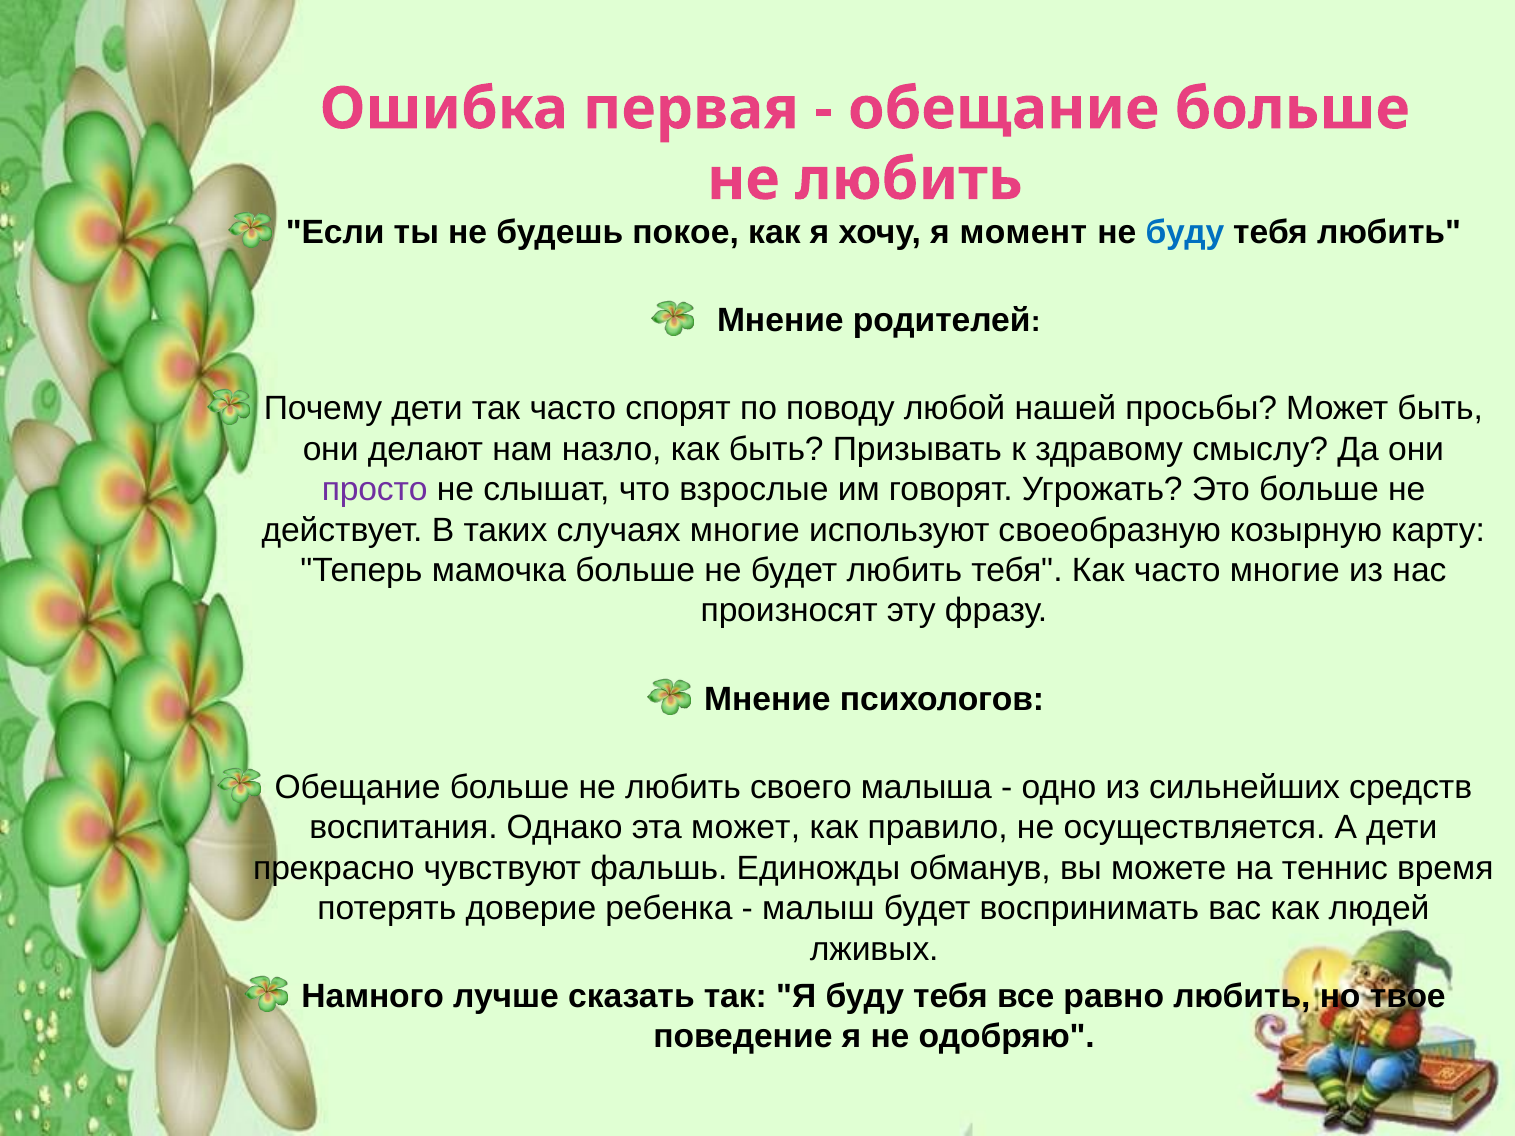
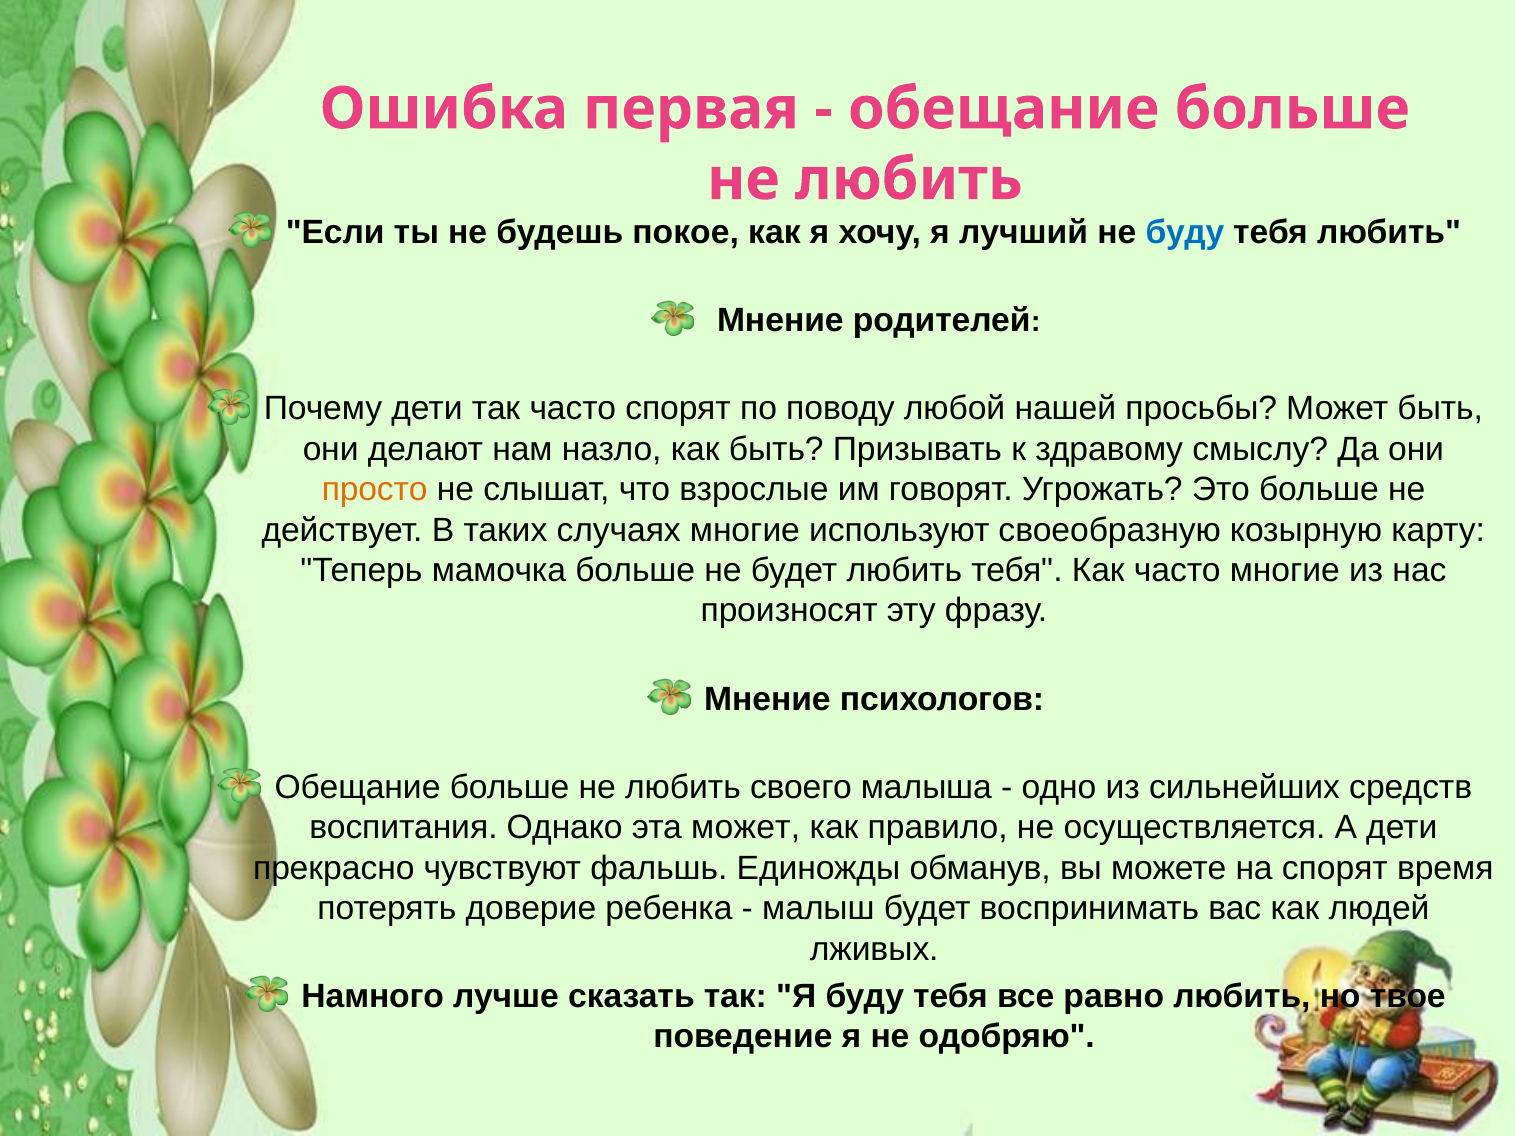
момент: момент -> лучший (1024, 232)
просто colour: purple -> orange (375, 490)
на теннис: теннис -> спорят (1335, 868)
